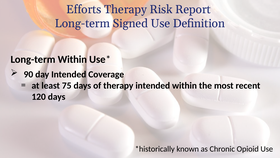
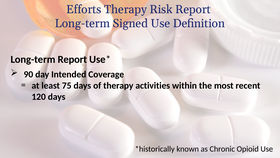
Long-term Within: Within -> Report (72, 59)
therapy intended: intended -> activities (153, 85)
